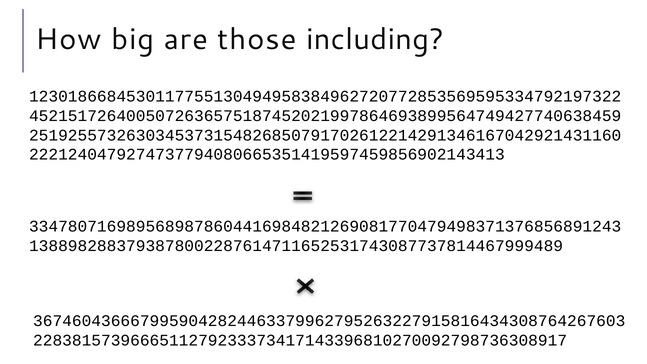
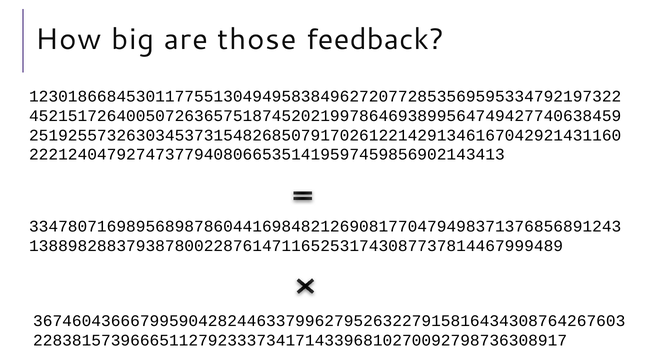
including: including -> feedback (375, 40)
